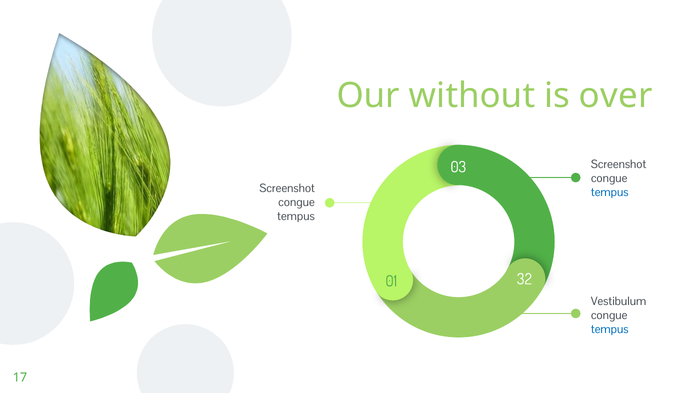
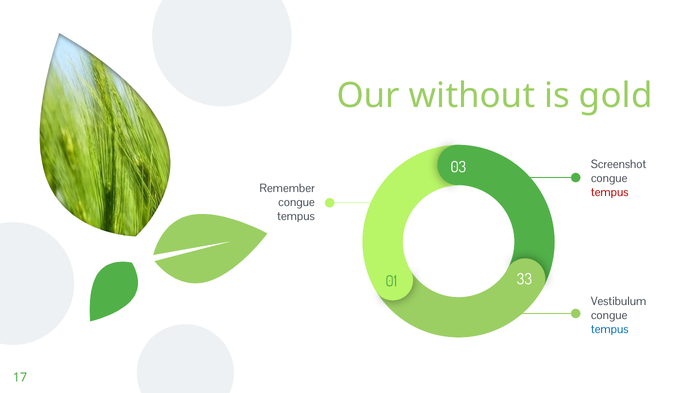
over: over -> gold (616, 95)
Screenshot: Screenshot -> Remember (287, 188)
tempus colour: blue -> red (610, 192)
32: 32 -> 33 (524, 279)
